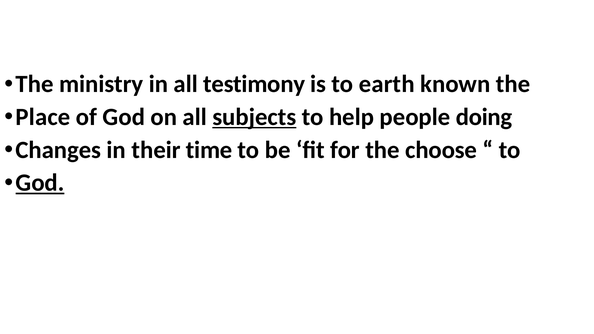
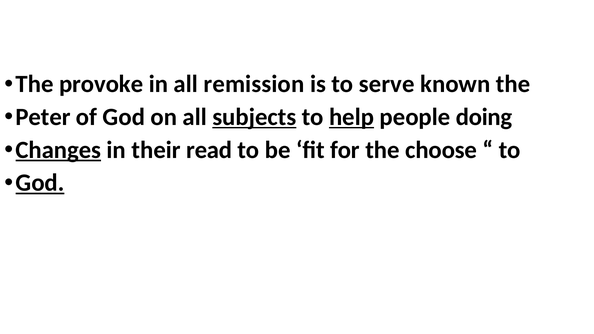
ministry: ministry -> provoke (101, 84)
testimony: testimony -> remission (254, 84)
earth: earth -> serve (387, 84)
Place: Place -> Peter (43, 117)
help underline: none -> present (352, 117)
Changes underline: none -> present (58, 150)
time: time -> read (209, 150)
